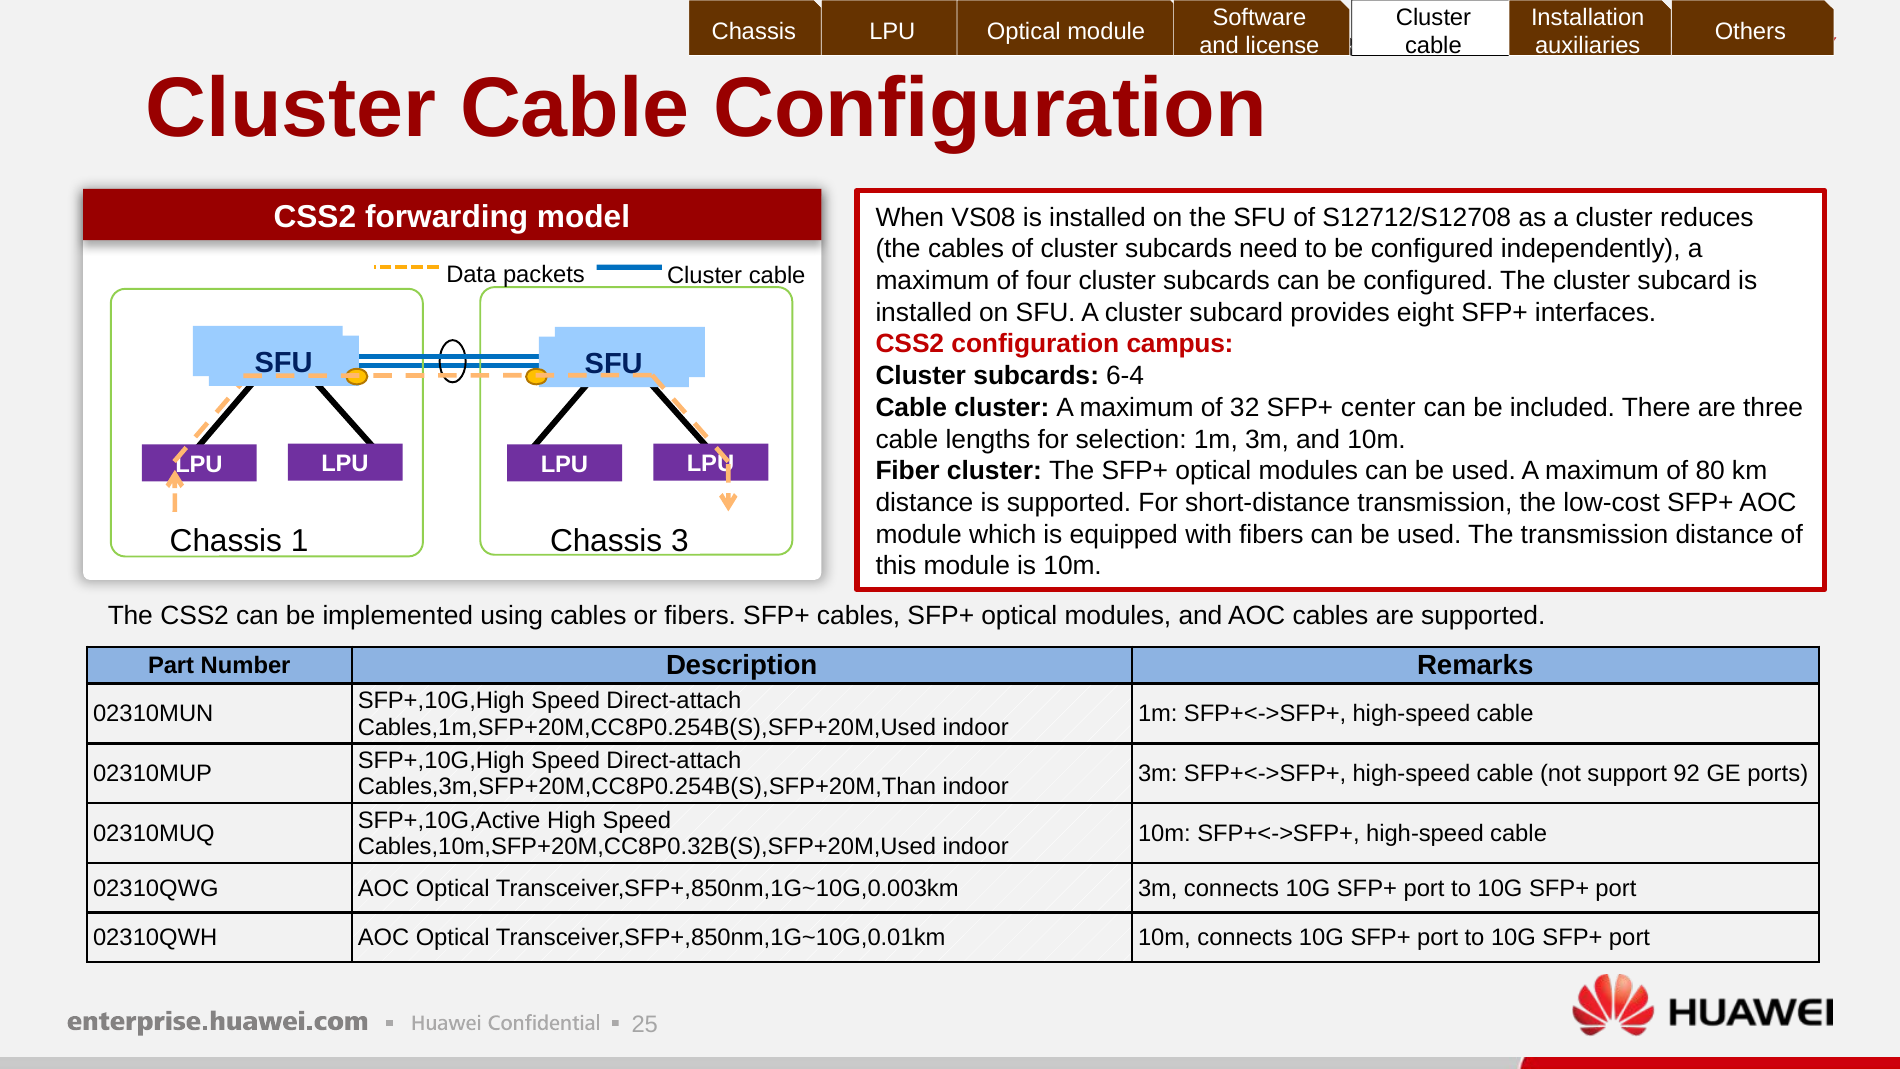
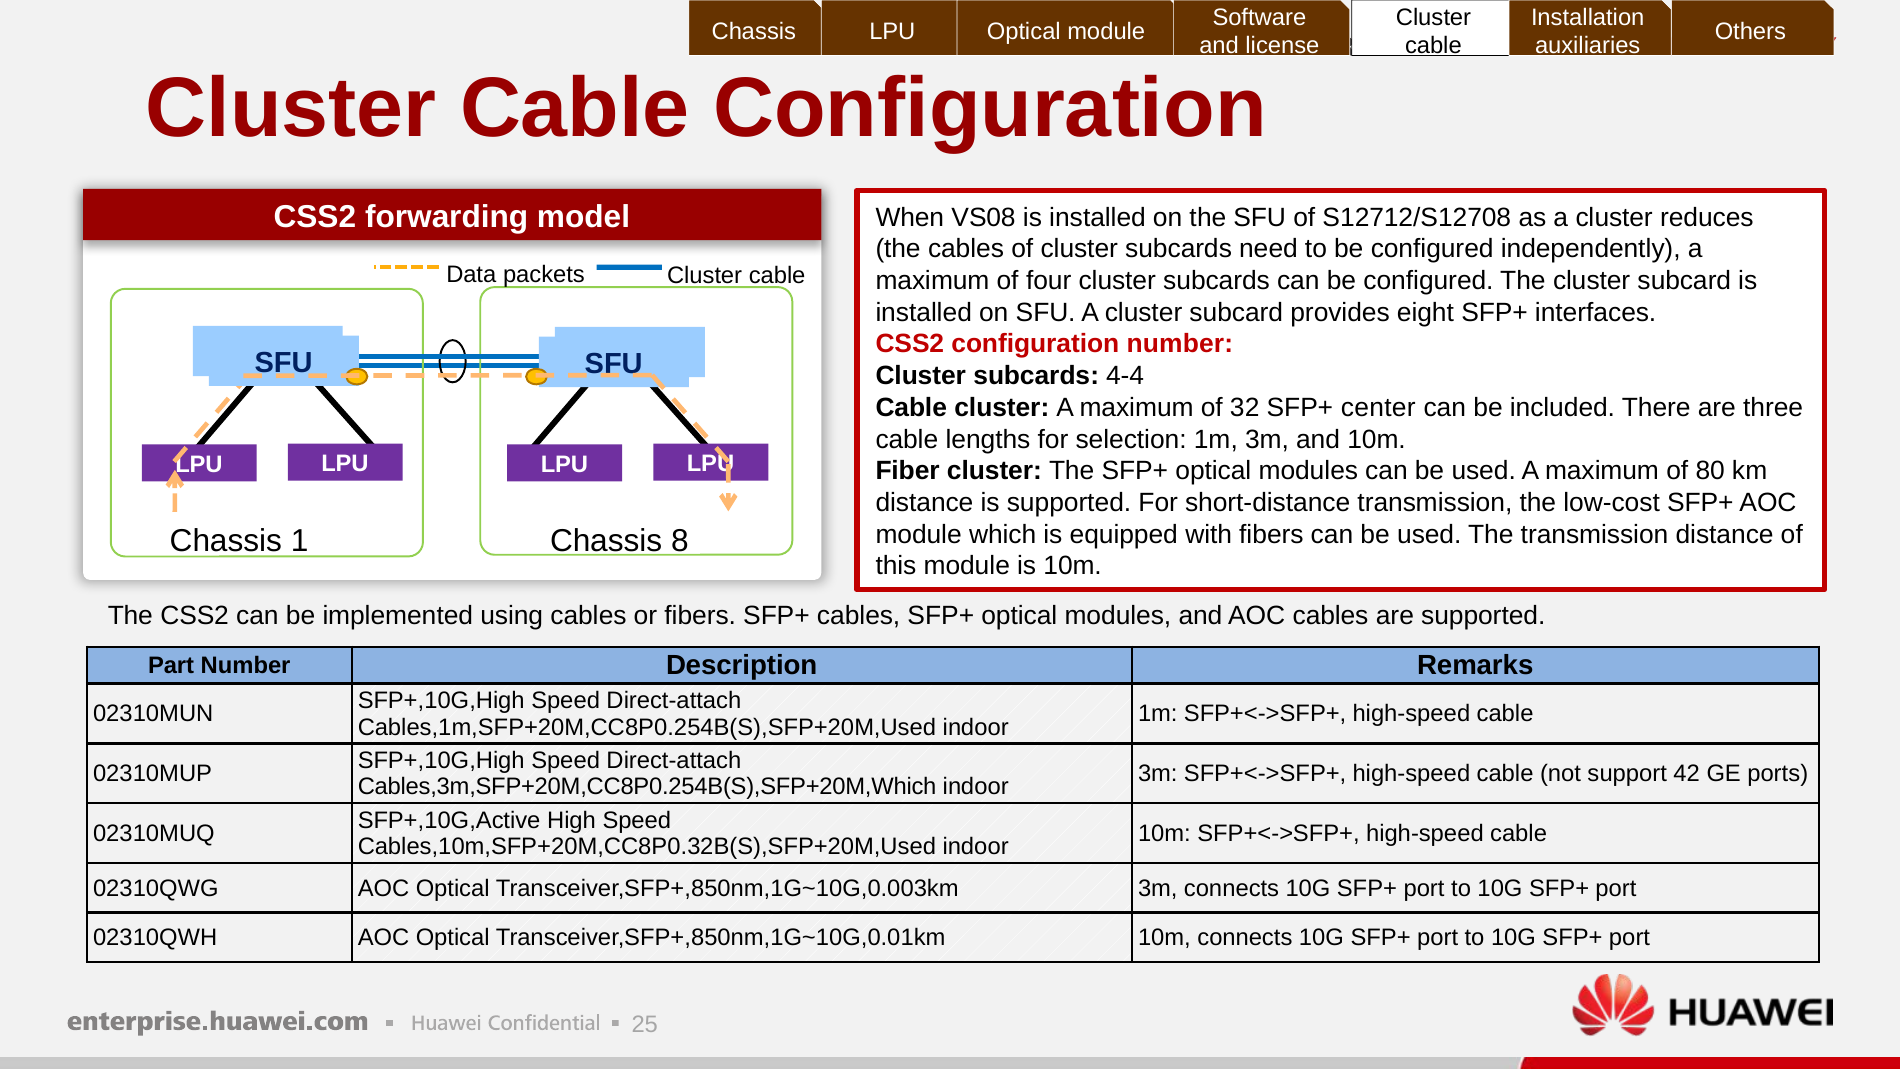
configuration campus: campus -> number (1180, 344)
6-4: 6-4 -> 4-4 (1125, 376)
3: 3 -> 8 (680, 541)
92: 92 -> 42 (1687, 774)
Cables,3m,SFP+20M,CC8P0.254B(S),SFP+20M,Than: Cables,3m,SFP+20M,CC8P0.254B(S),SFP+20M,Than -> Cables,3m,SFP+20M,CC8P0.254B(S),SFP+20M,Which (647, 787)
